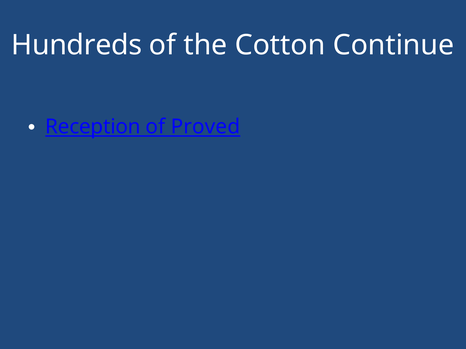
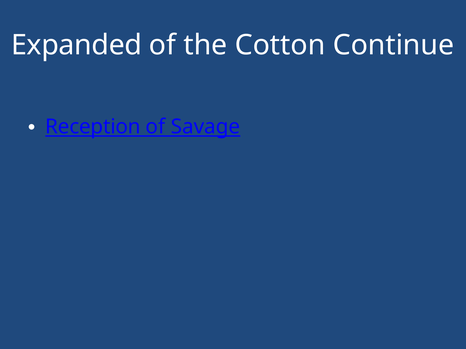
Hundreds: Hundreds -> Expanded (77, 45)
Proved: Proved -> Savage (205, 127)
